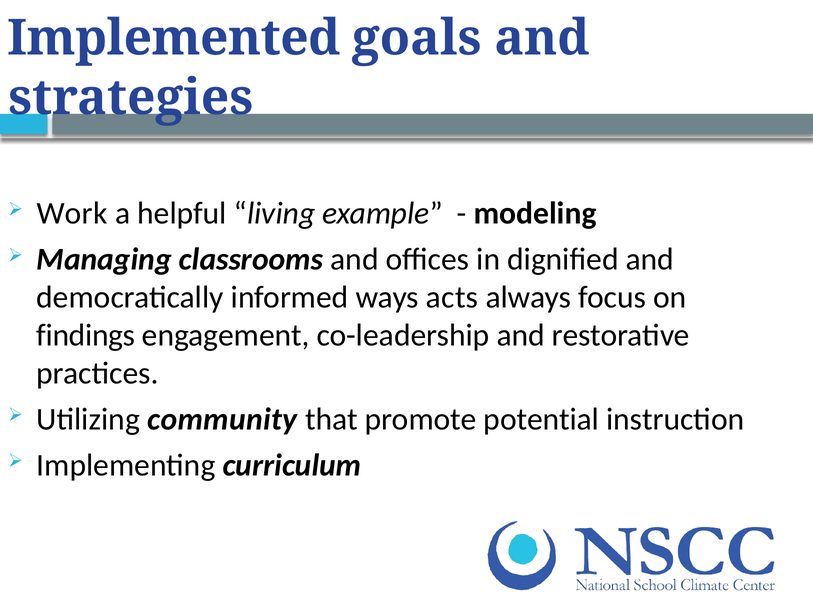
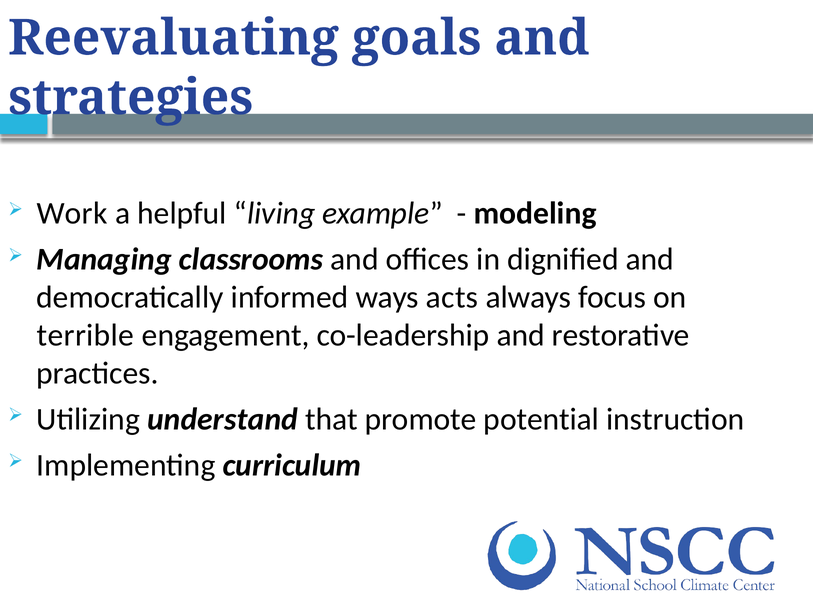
Implemented: Implemented -> Reevaluating (174, 38)
findings: findings -> terrible (85, 335)
community: community -> understand (222, 419)
